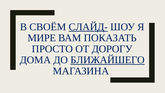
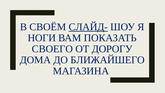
МИРЕ: МИРЕ -> НОГИ (42, 38)
ПРОСТО: ПРОСТО -> СВОЕГО (52, 49)
БЛИЖАЙШЕГО underline: present -> none (108, 60)
